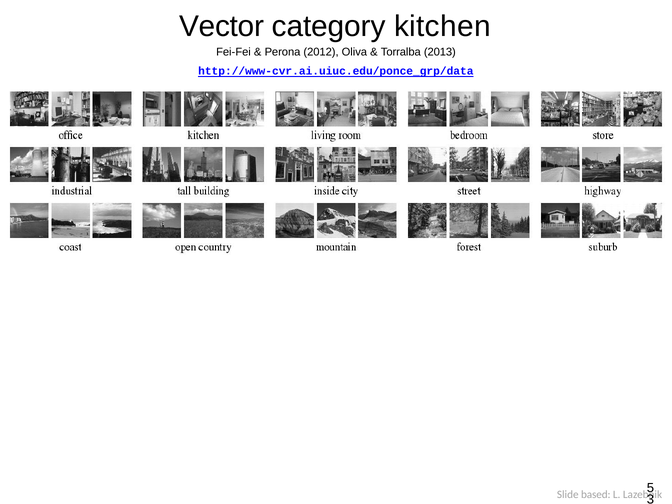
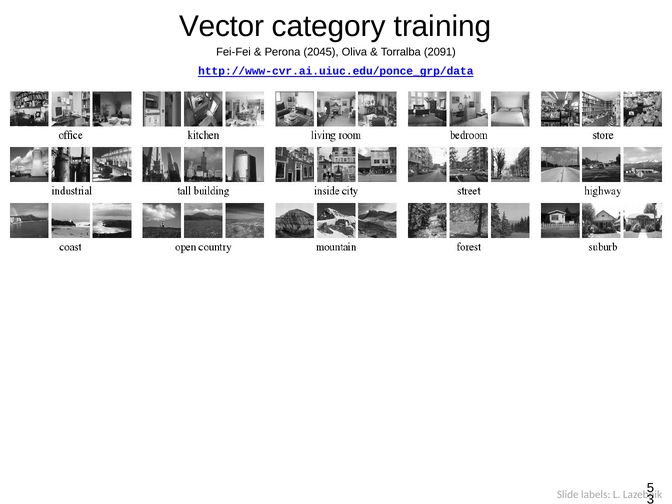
kitchen: kitchen -> training (443, 26)
2012: 2012 -> 2045 (321, 52)
2013: 2013 -> 2091 (440, 52)
based: based -> labels (596, 494)
